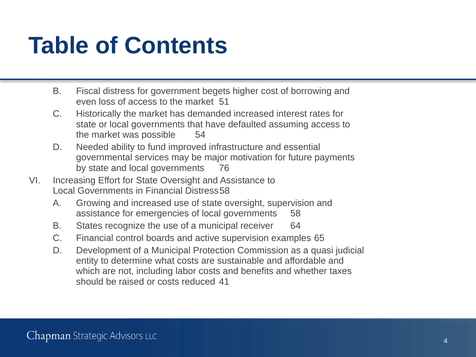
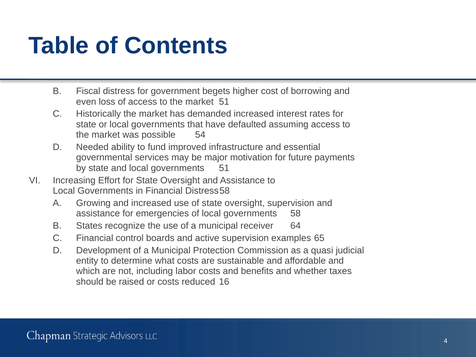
governments 76: 76 -> 51 (224, 168)
41: 41 -> 16 (224, 282)
